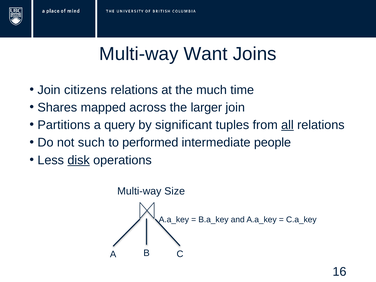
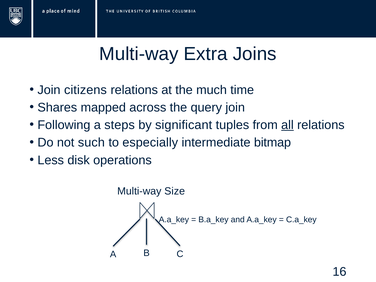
Want: Want -> Extra (206, 54)
larger: larger -> query (206, 107)
Partitions: Partitions -> Following (64, 125)
query: query -> steps (120, 125)
performed: performed -> especially (150, 143)
people: people -> bitmap (272, 143)
disk underline: present -> none (79, 160)
